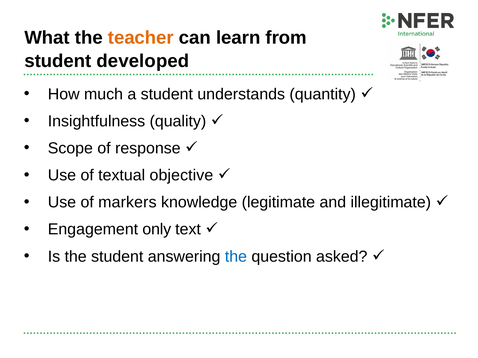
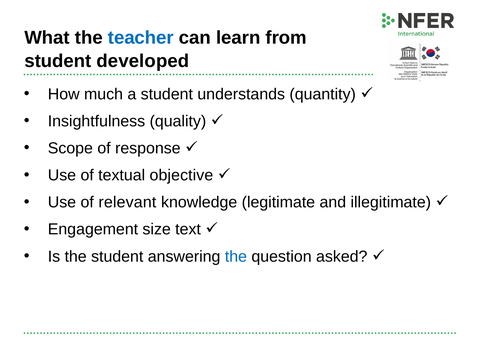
teacher colour: orange -> blue (141, 38)
markers: markers -> relevant (127, 203)
only: only -> size (157, 230)
